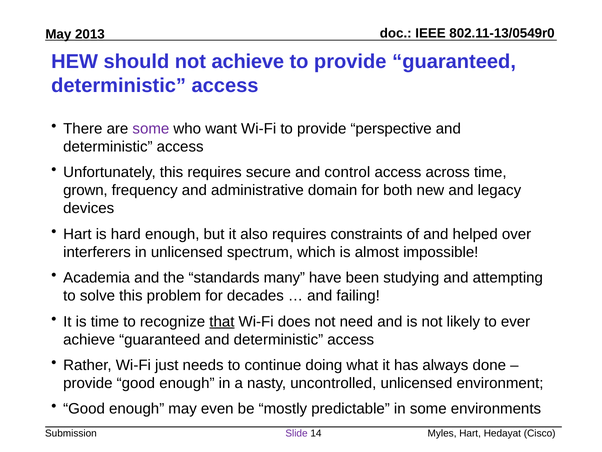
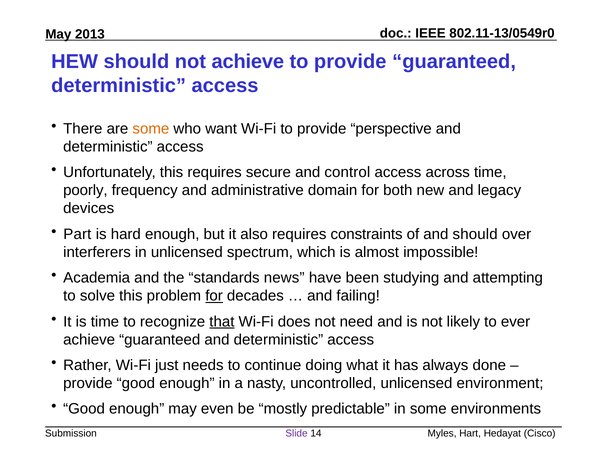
some colour: purple -> orange (151, 128)
grown: grown -> poorly (85, 190)
Hart: Hart -> Part (77, 234)
and helped: helped -> should (475, 234)
many: many -> news (284, 278)
for underline: none -> present (214, 296)
